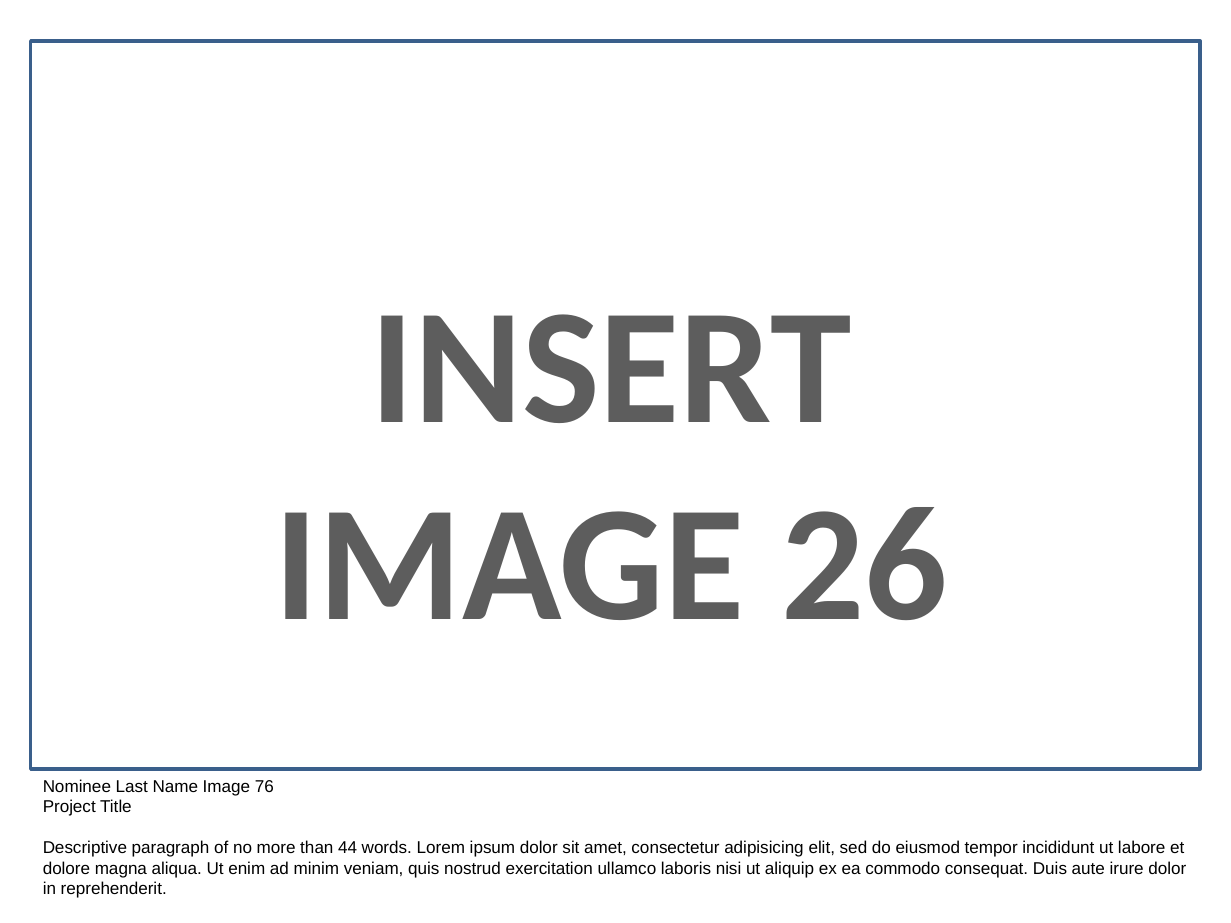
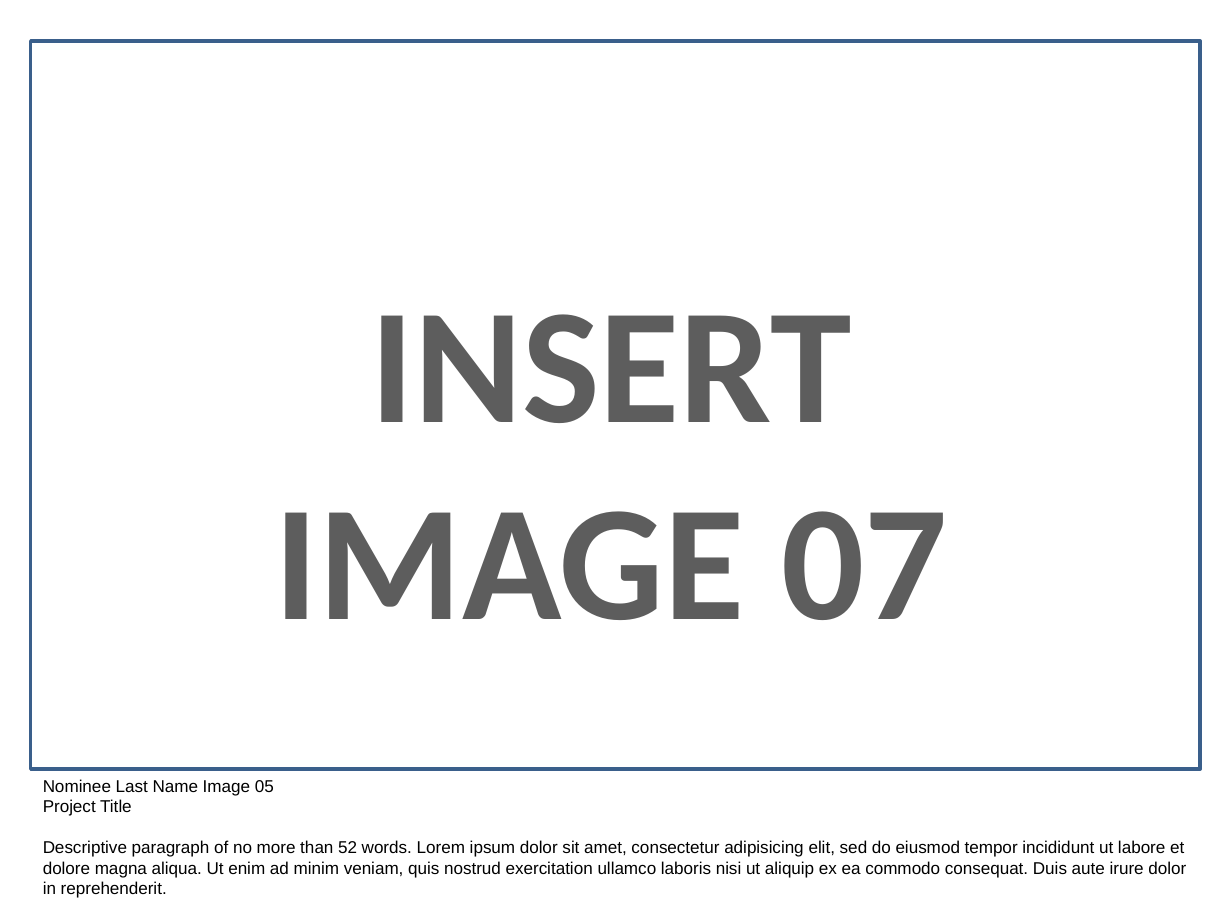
26: 26 -> 07 (864, 565)
76: 76 -> 05 (264, 787)
44: 44 -> 52 (348, 848)
